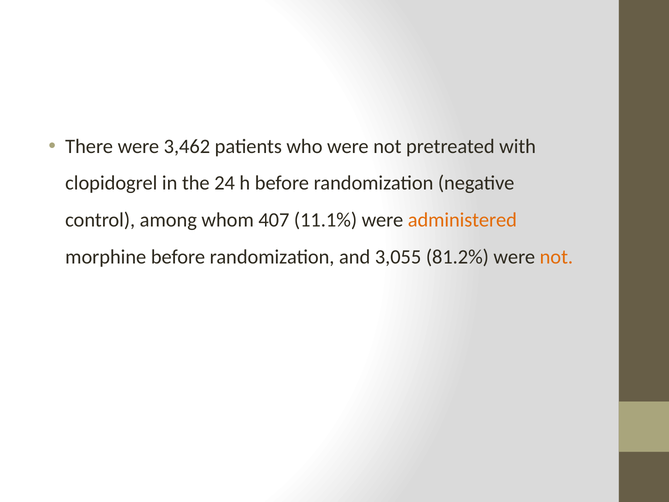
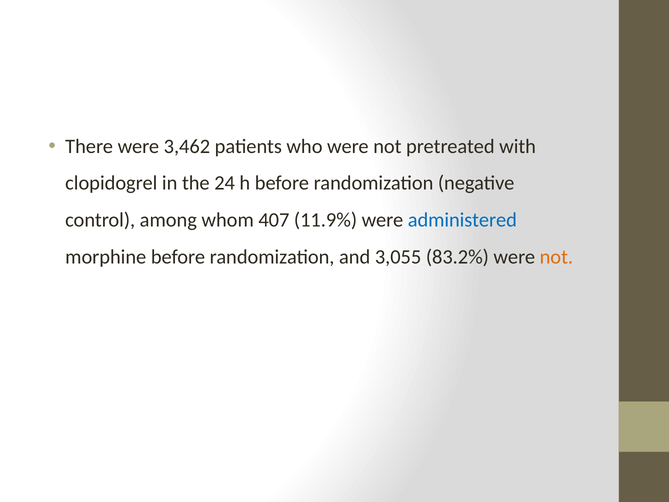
11.1%: 11.1% -> 11.9% (326, 220)
administered colour: orange -> blue (462, 220)
81.2%: 81.2% -> 83.2% (457, 257)
